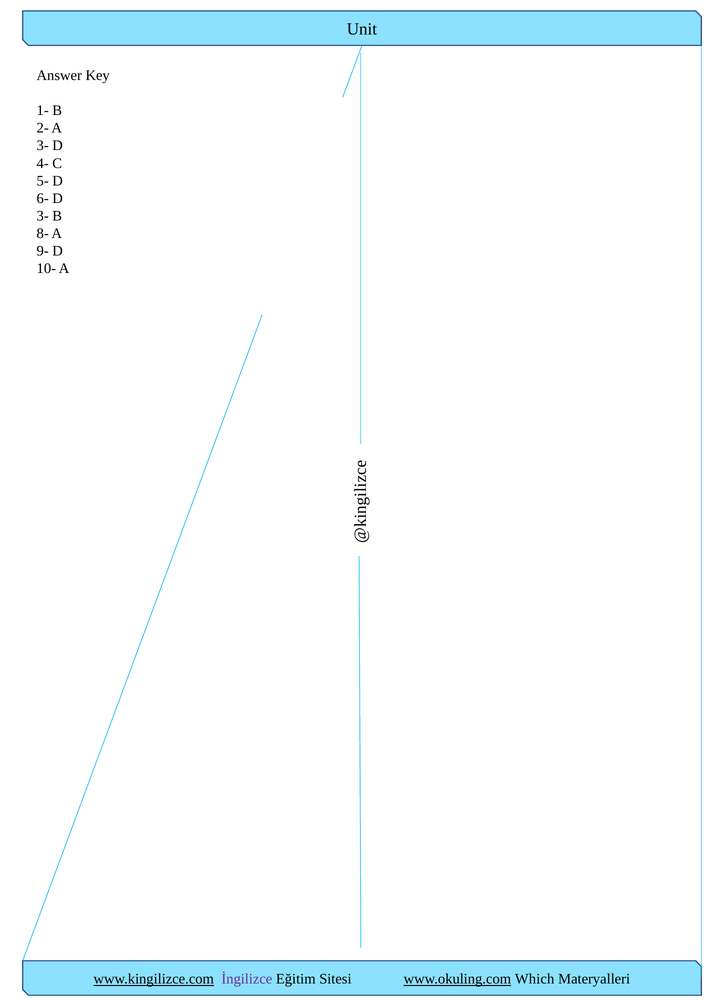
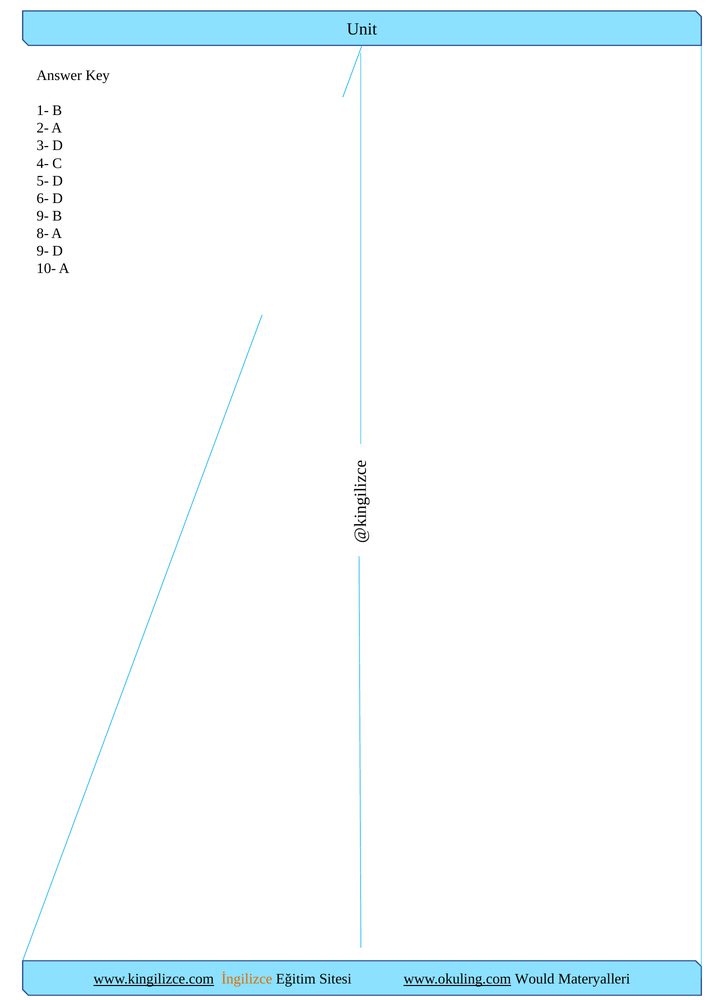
3-: 3- -> 9- (43, 216)
İngilizce colour: purple -> orange (247, 979)
Which: Which -> Would (535, 979)
